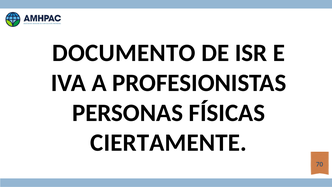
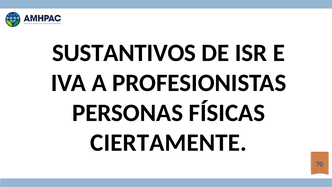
DOCUMENTO: DOCUMENTO -> SUSTANTIVOS (124, 53)
